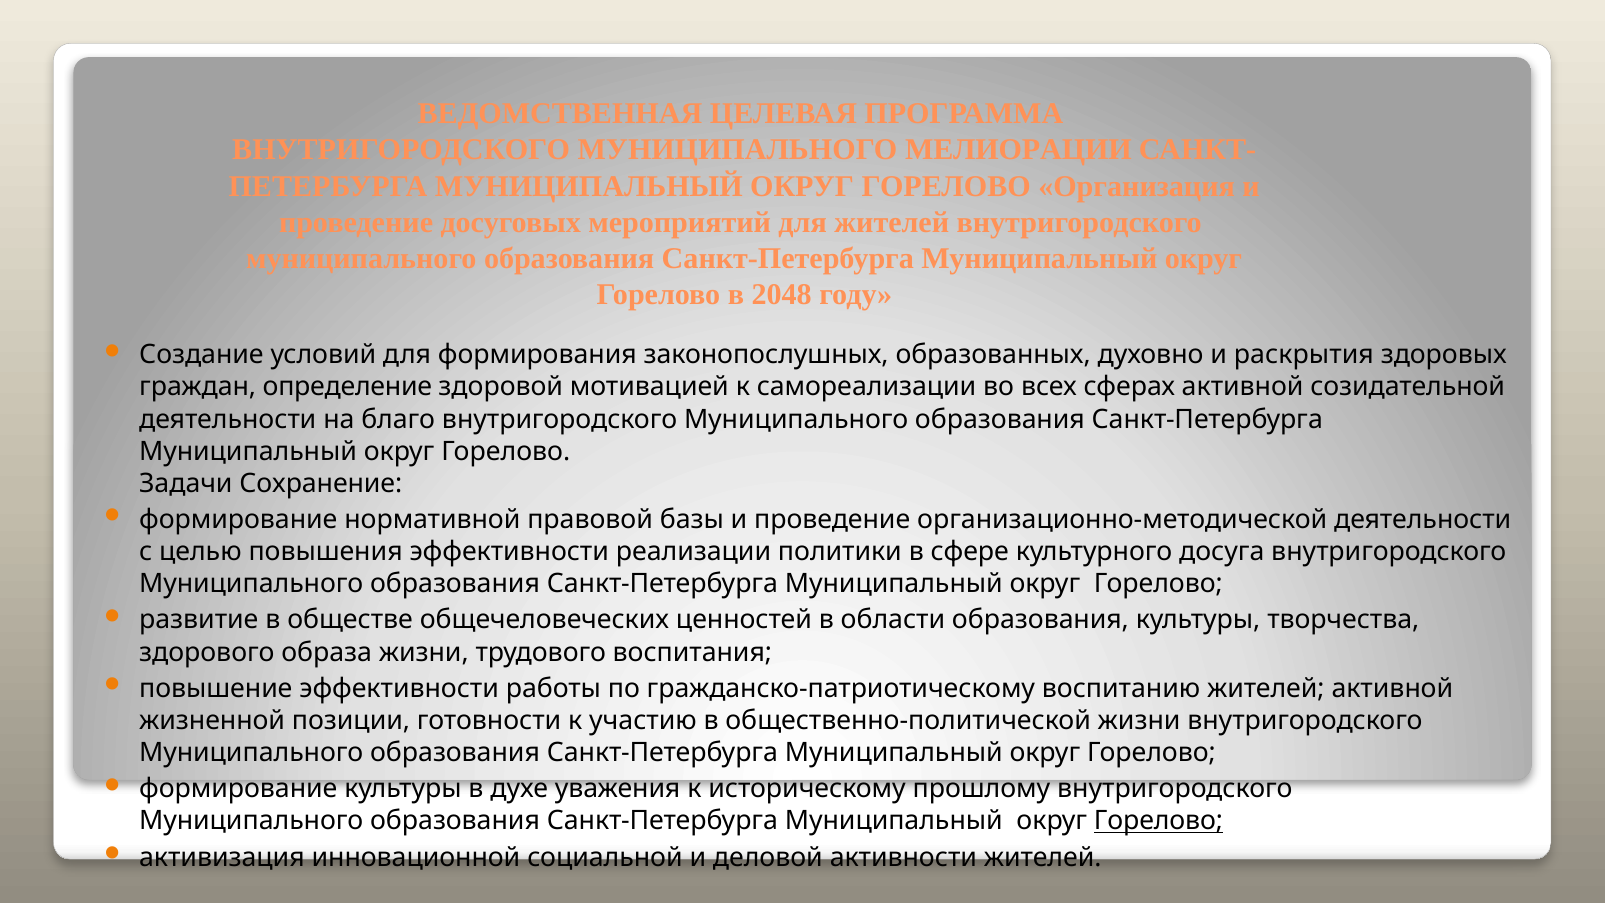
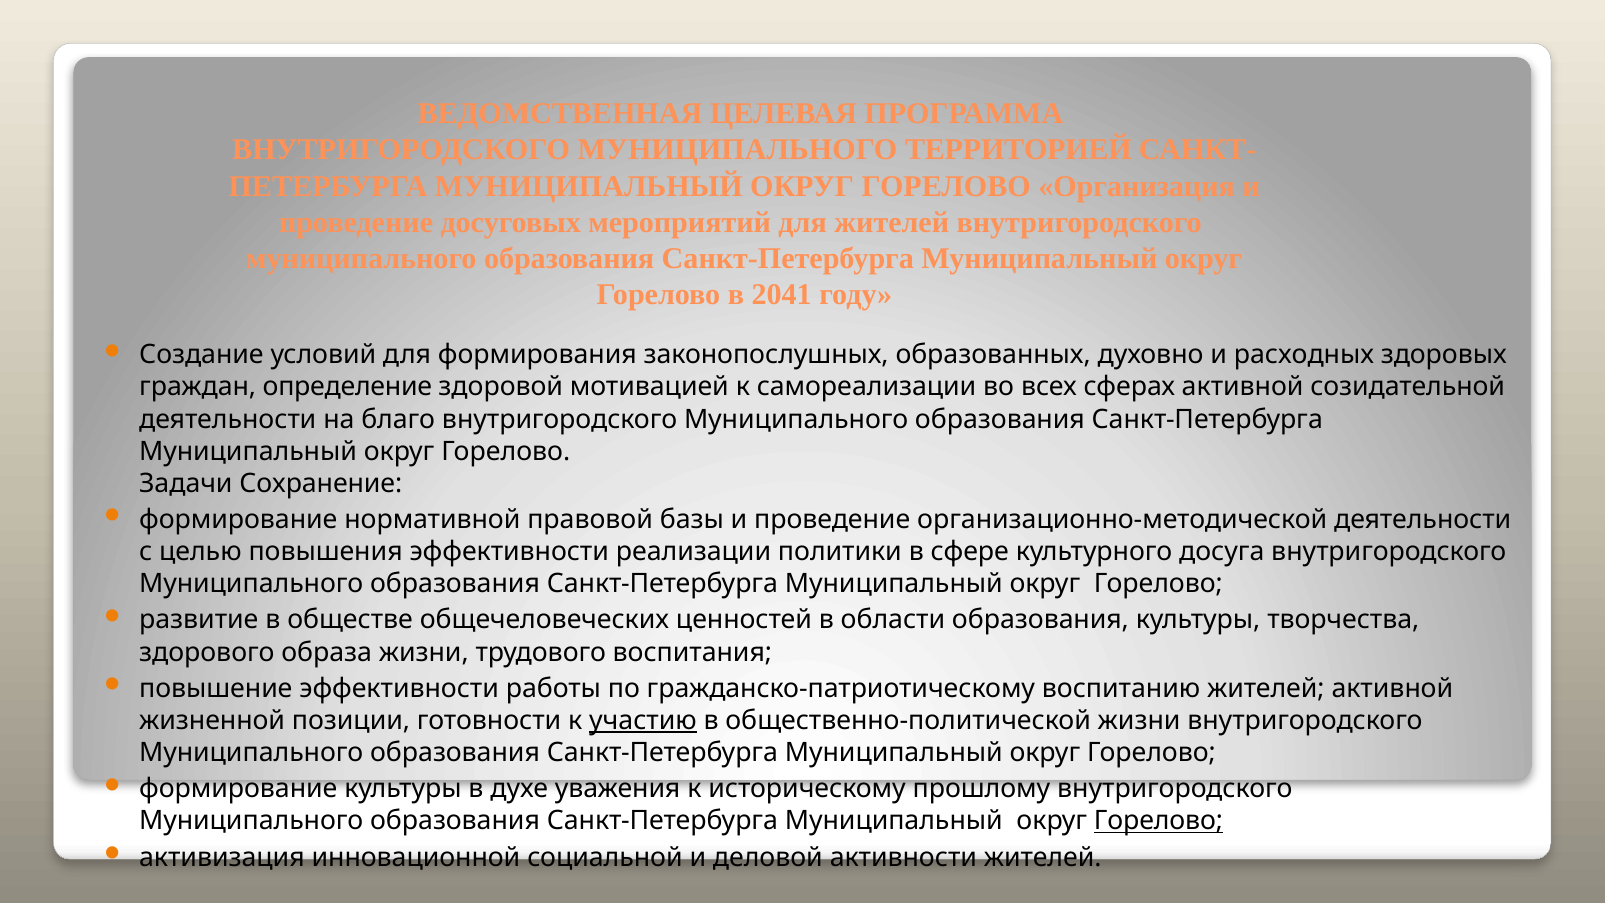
МЕЛИОРАЦИИ: МЕЛИОРАЦИИ -> ТЕРРИТОРИЕЙ (1018, 150)
2048: 2048 -> 2041 (782, 294)
раскрытия: раскрытия -> расходных (1304, 355)
участию underline: none -> present (643, 720)
